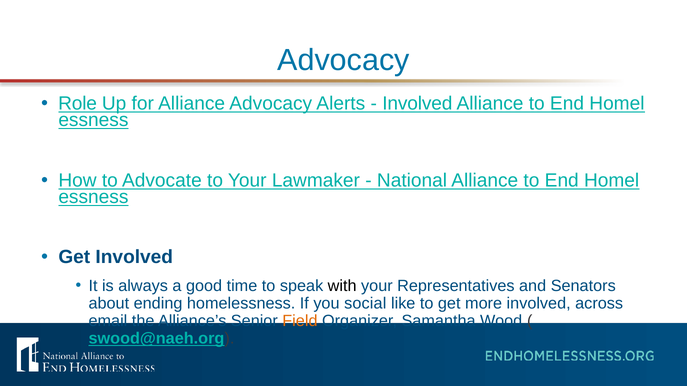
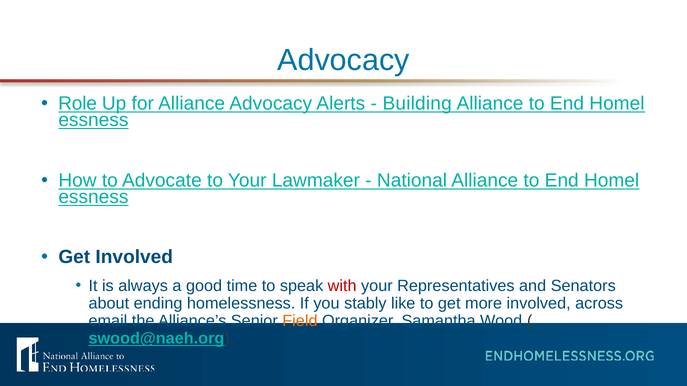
Involved: Involved -> Building (417, 104)
with colour: black -> red (342, 286)
social: social -> stably (365, 304)
